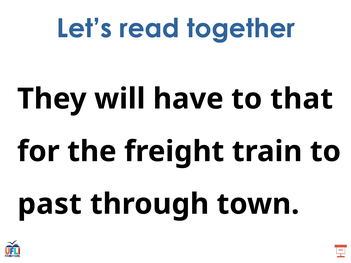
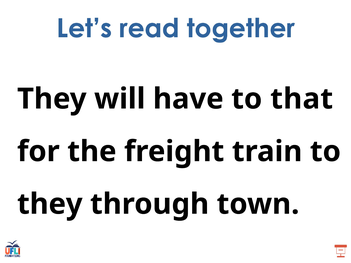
past: past -> they (50, 204)
